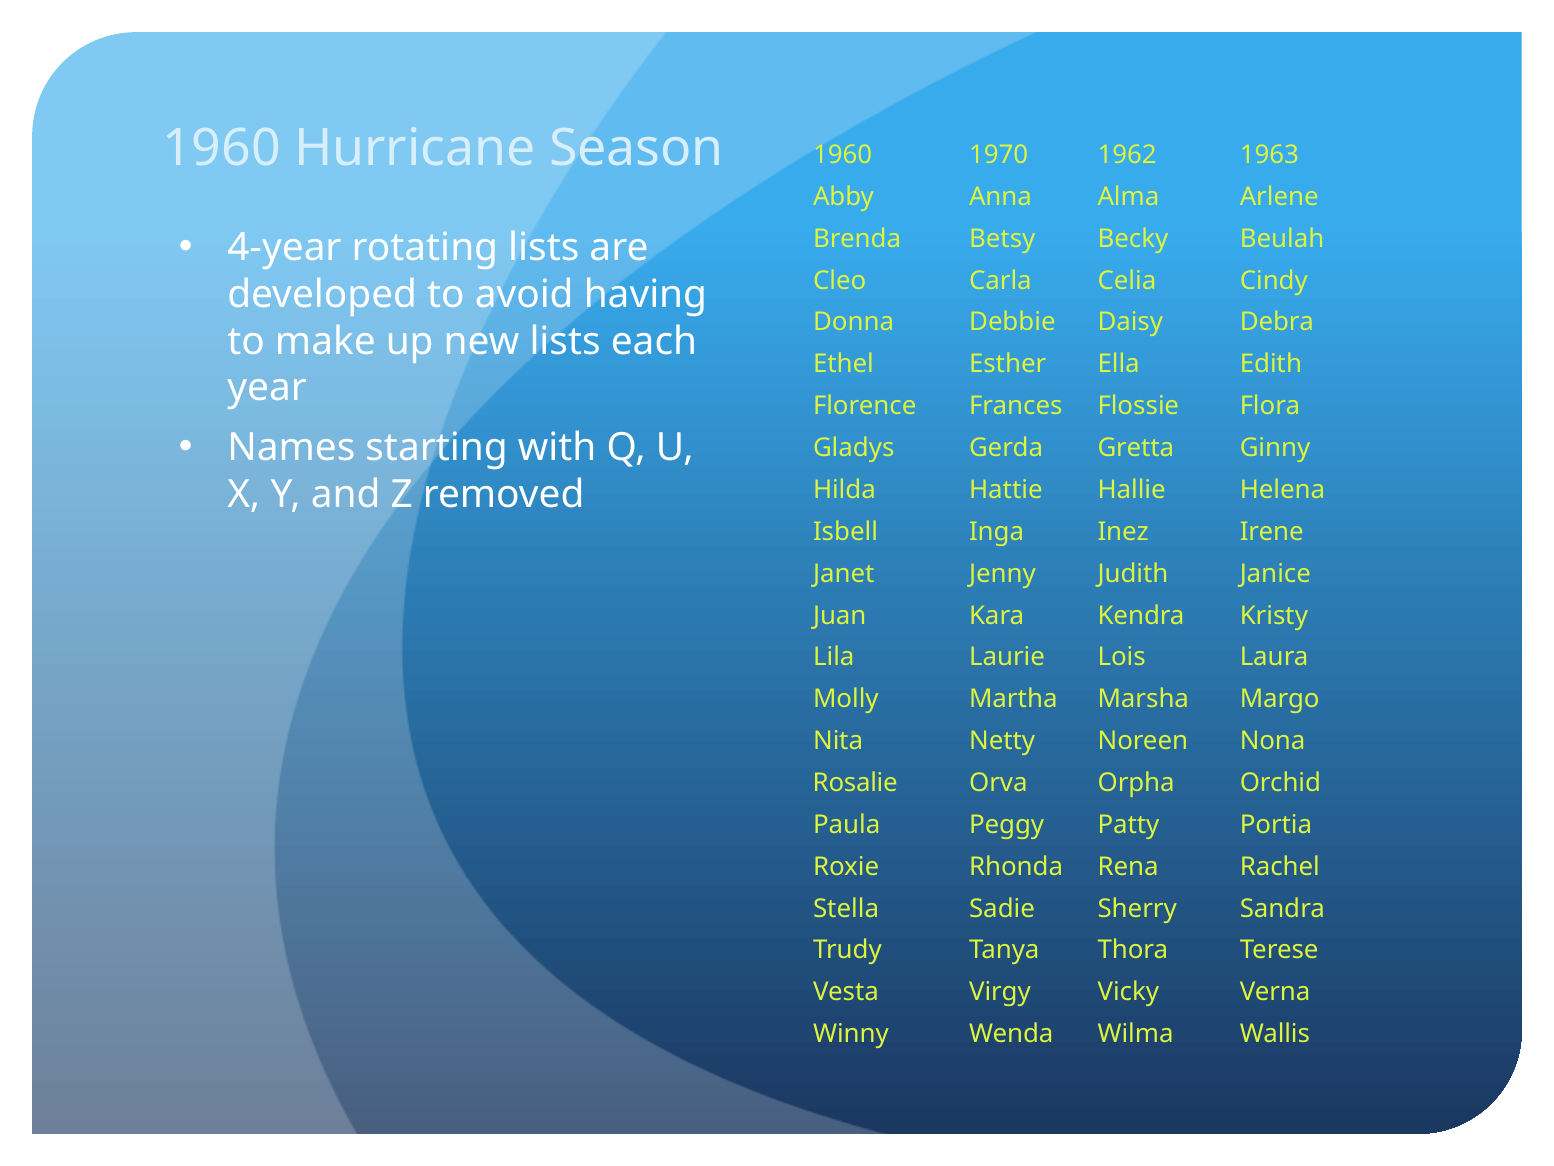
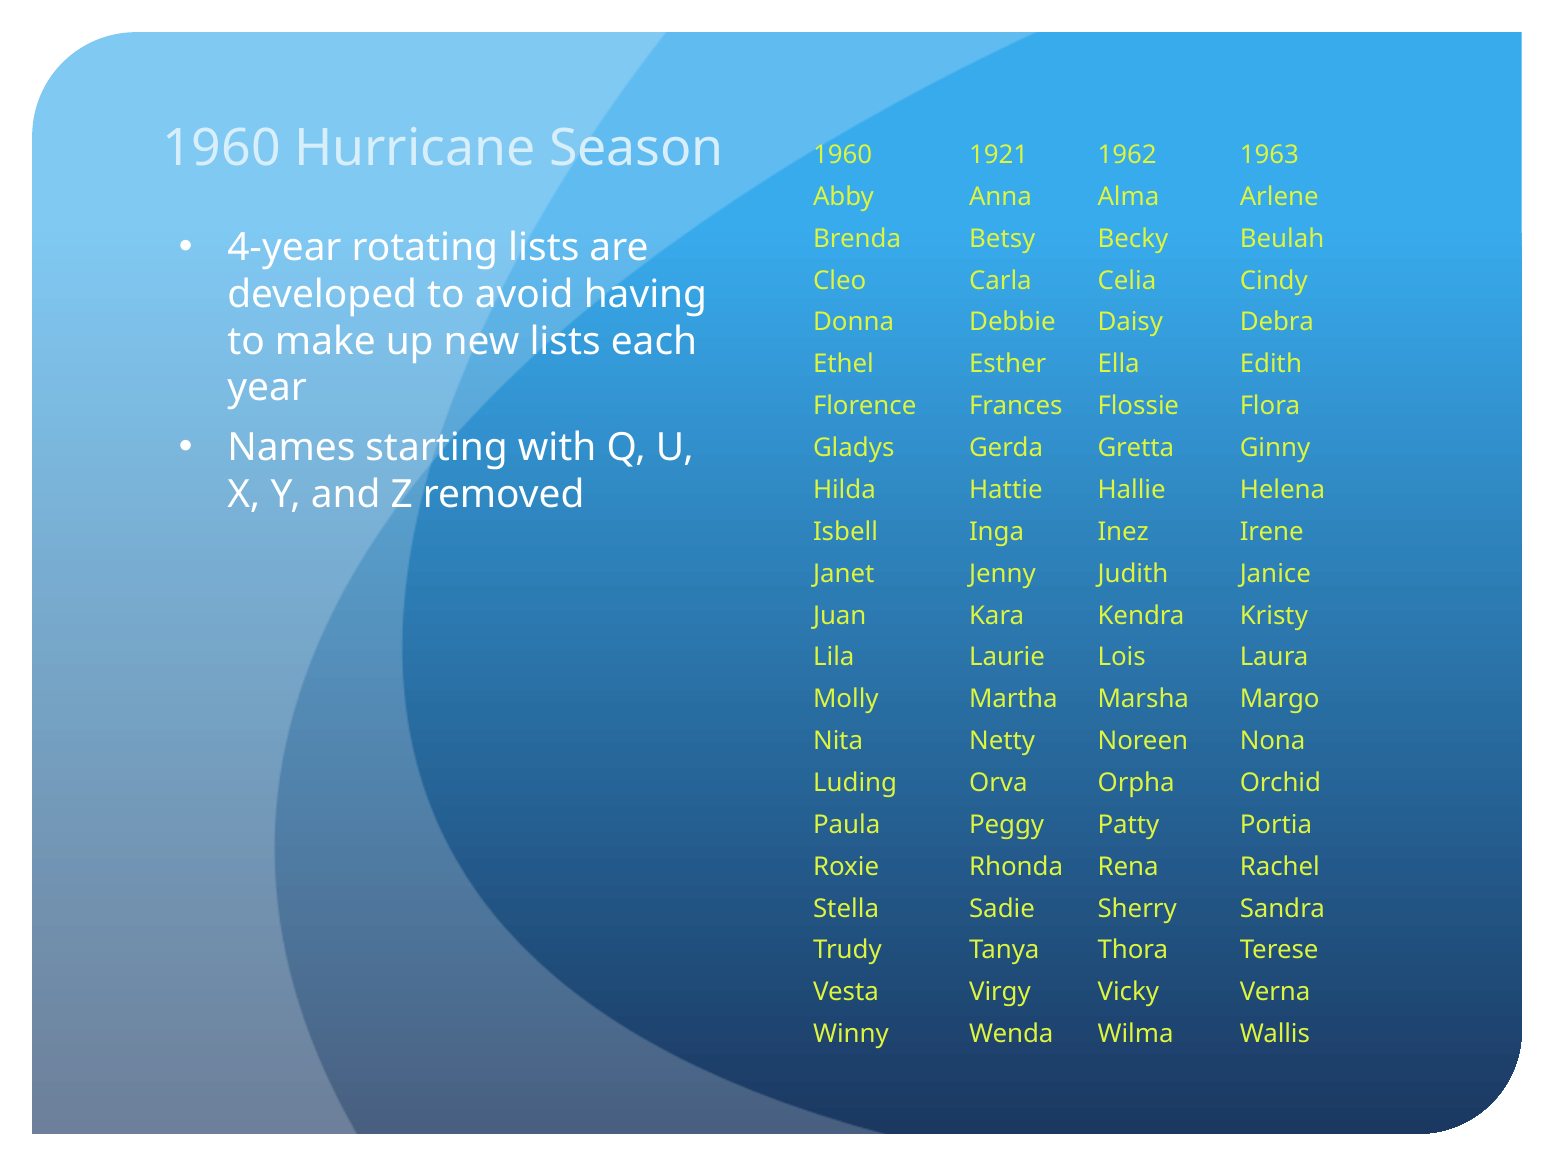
1970: 1970 -> 1921 (999, 155)
Rosalie: Rosalie -> Luding (855, 783)
